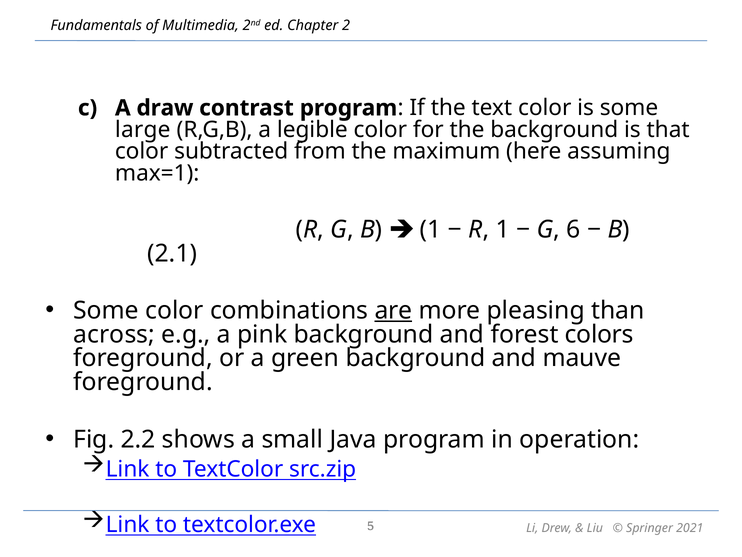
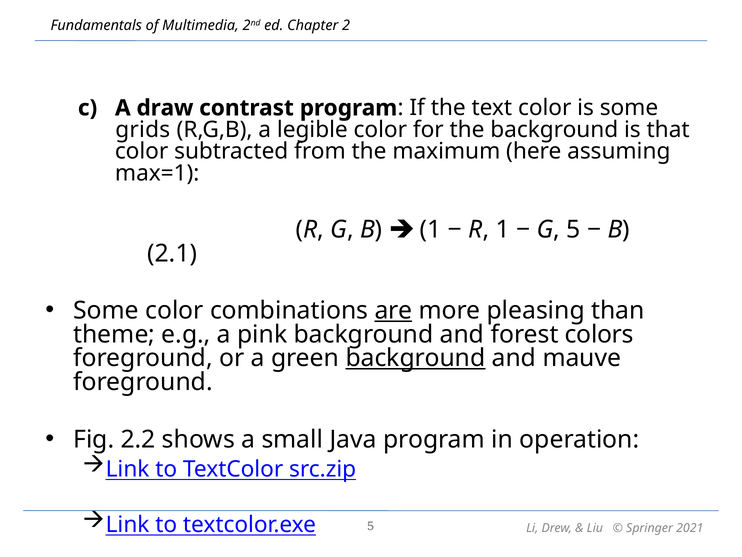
large: large -> grids (143, 130)
G 6: 6 -> 5 (573, 229)
across: across -> theme (114, 334)
background underline: none -> present (415, 358)
